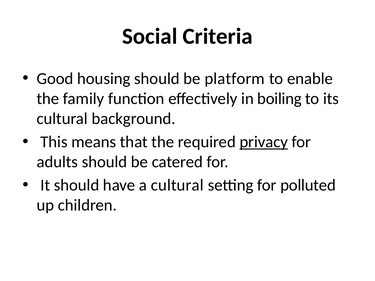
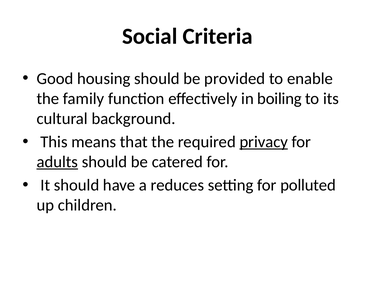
platform: platform -> provided (235, 79)
adults underline: none -> present (57, 162)
a cultural: cultural -> reduces (177, 185)
